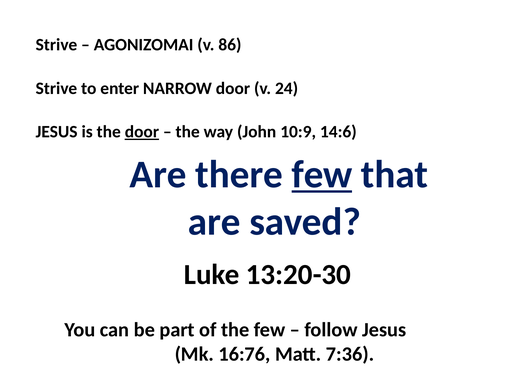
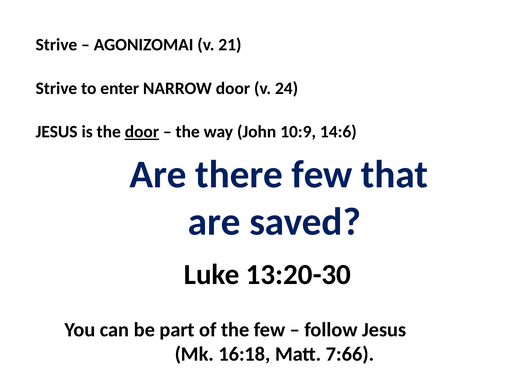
86: 86 -> 21 (230, 45)
few underline: present -> none (322, 175)
16:76: 16:76 -> 16:18 (244, 354)
7:36: 7:36 -> 7:66 (350, 354)
